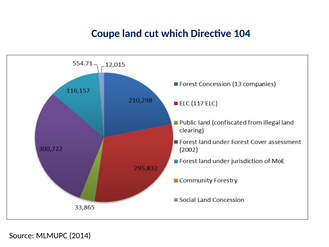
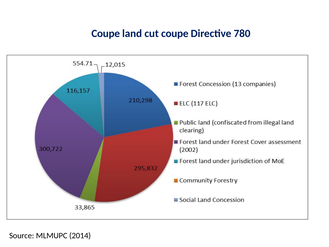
cut which: which -> coupe (175, 33)
104: 104 -> 780 (242, 33)
